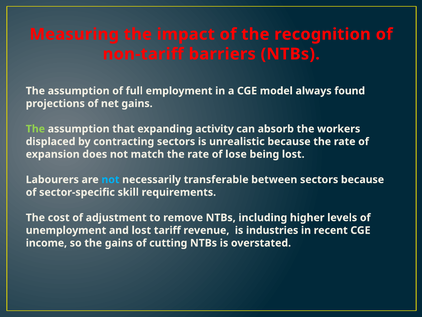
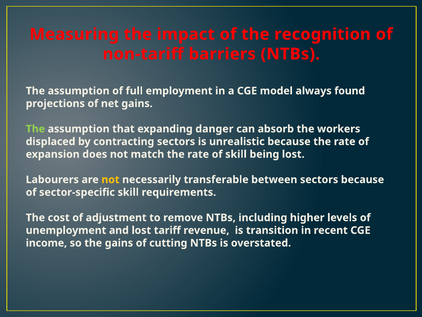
activity: activity -> danger (214, 129)
of lose: lose -> skill (236, 154)
not colour: light blue -> yellow (110, 179)
industries: industries -> transition (272, 230)
